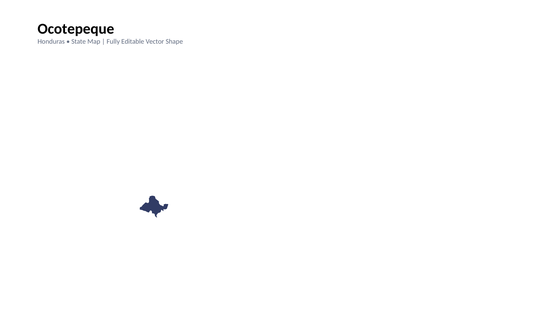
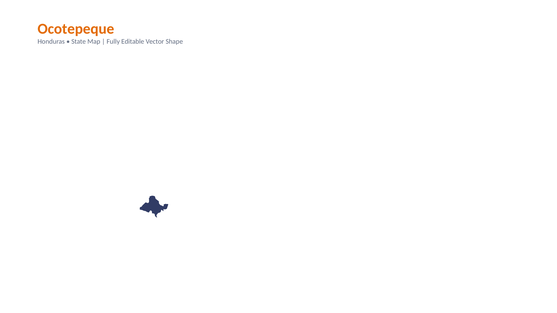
Ocotepeque colour: black -> orange (76, 29)
